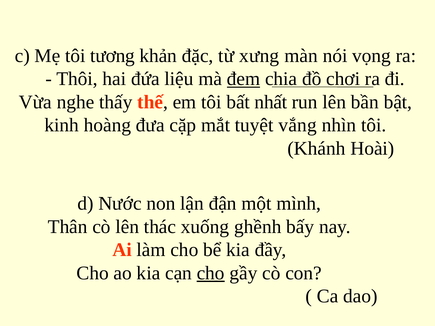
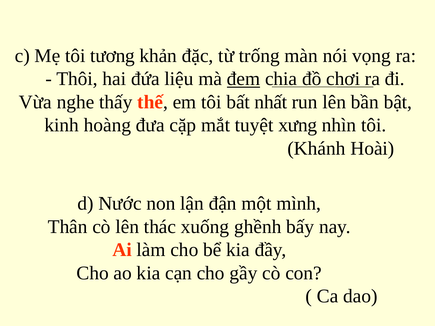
xưng: xưng -> trống (259, 56)
vắng: vắng -> xưng (298, 125)
cho underline: present -> none (211, 273)
